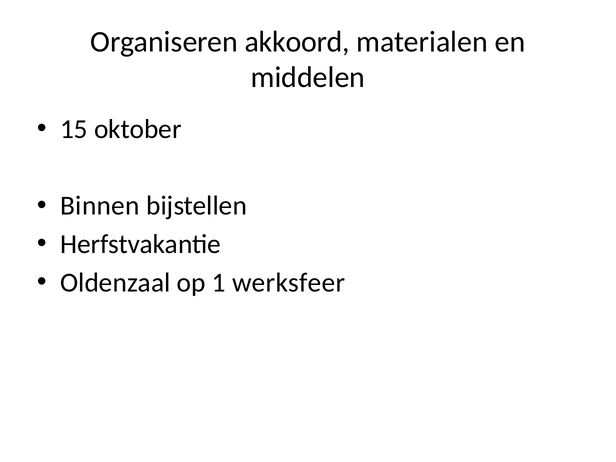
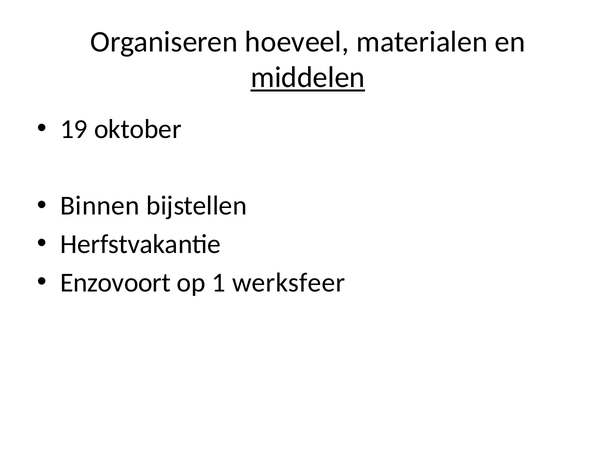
akkoord: akkoord -> hoeveel (297, 42)
middelen underline: none -> present (308, 78)
15: 15 -> 19 (74, 129)
Oldenzaal: Oldenzaal -> Enzovoort (115, 283)
